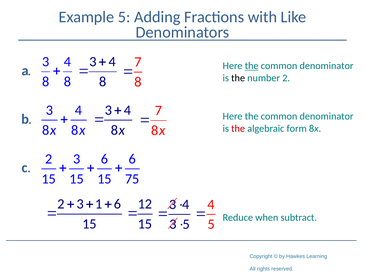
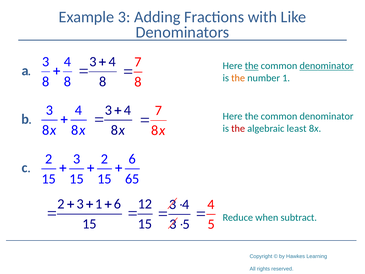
Example 5: 5 -> 3 (124, 17)
denominator underline: none -> present (327, 66)
the colour: black -> orange (238, 78)
number 2: 2 -> 1 (286, 78)
form: form -> least (297, 128)
6: 6 -> 2 (104, 159)
7: 7 -> 6 (129, 179)
